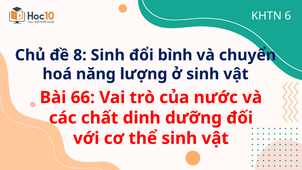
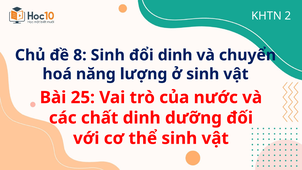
6: 6 -> 2 (288, 16)
đổi bình: bình -> dinh (175, 55)
66: 66 -> 25 (83, 97)
